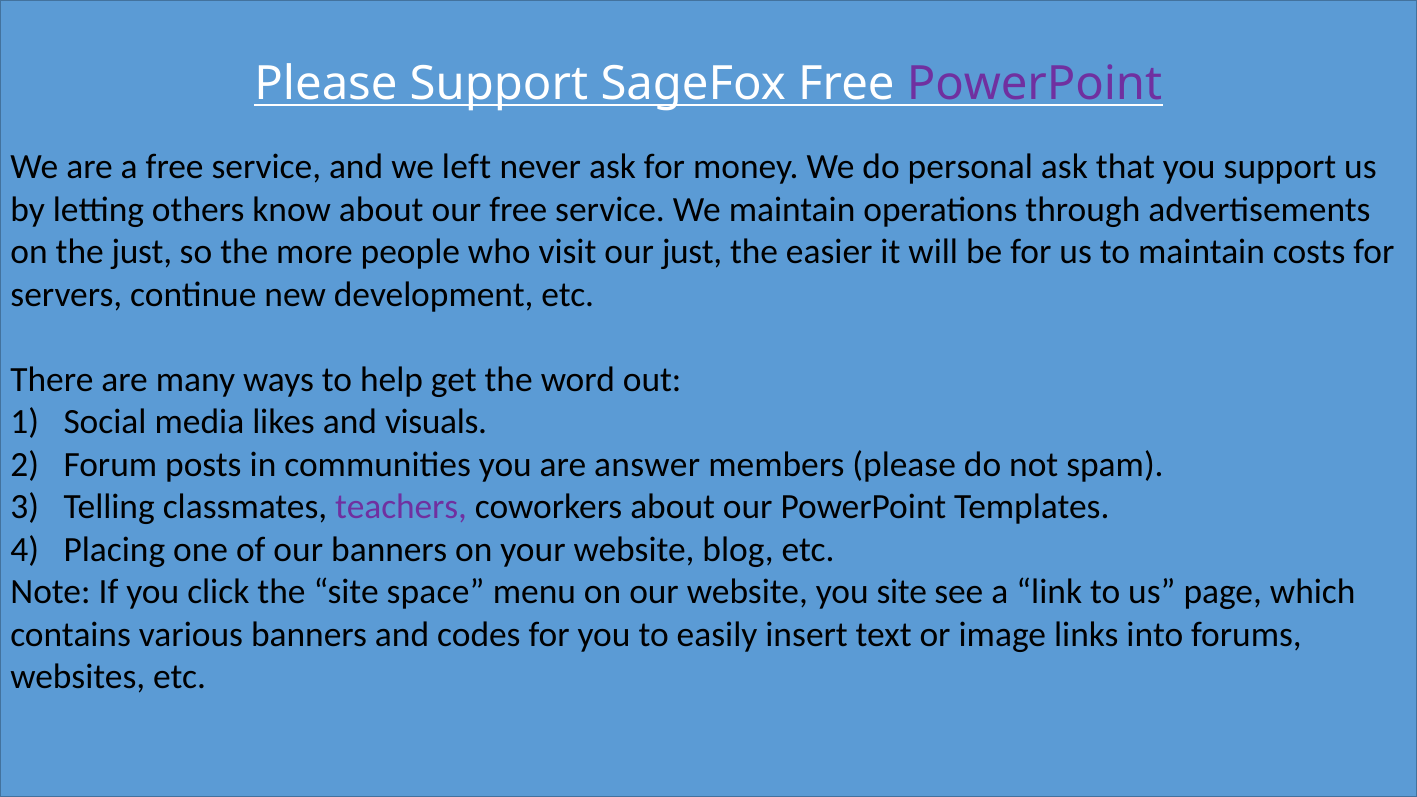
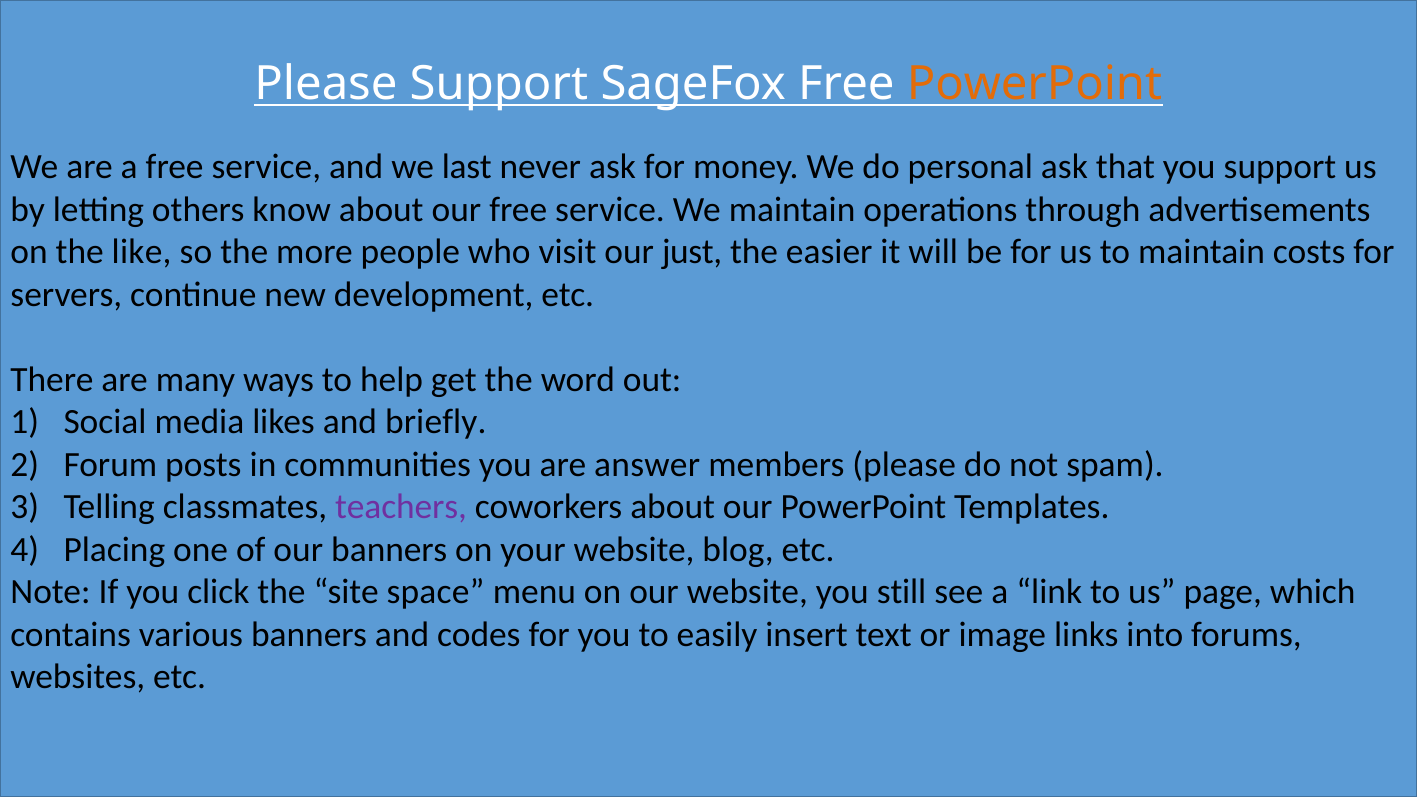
PowerPoint colour: purple -> orange (1034, 84)
left: left -> last (467, 167)
the just: just -> like (142, 252)
visuals: visuals -> briefly (436, 422)
you site: site -> still (902, 592)
